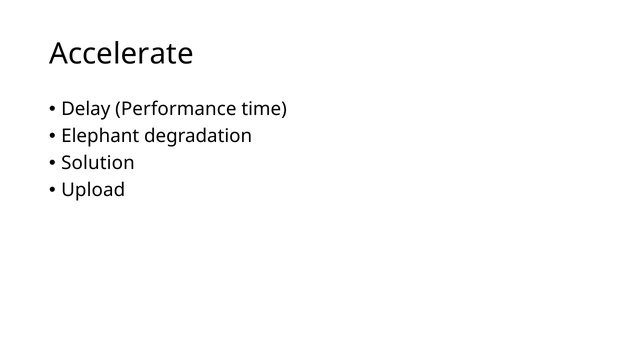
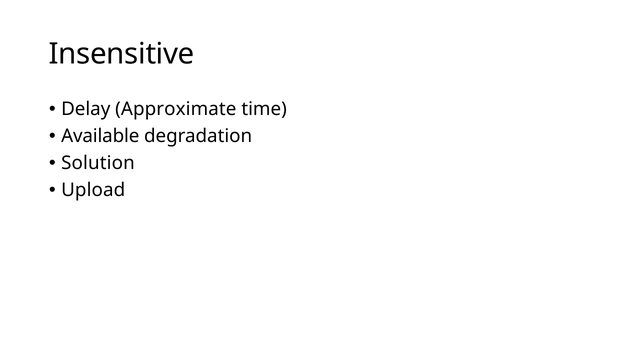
Accelerate: Accelerate -> Insensitive (122, 54)
Performance: Performance -> Approximate (176, 109)
Elephant: Elephant -> Available (100, 136)
